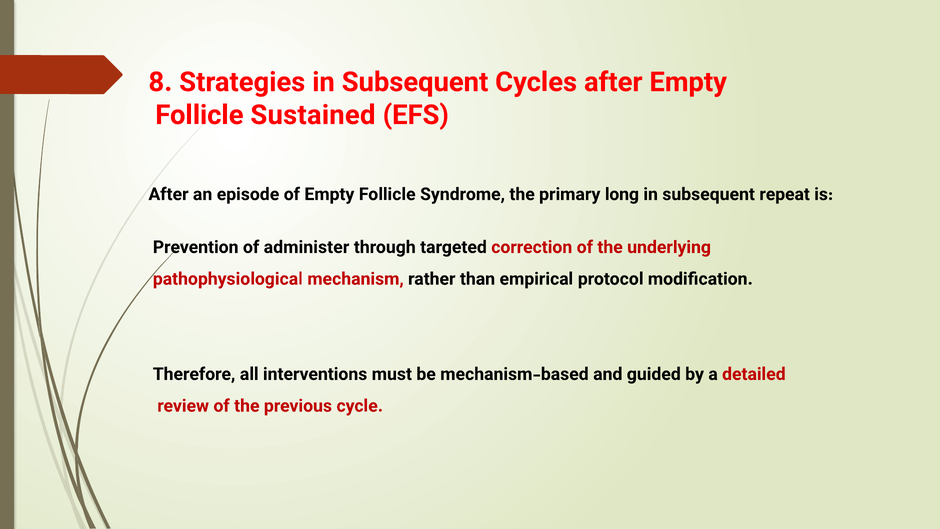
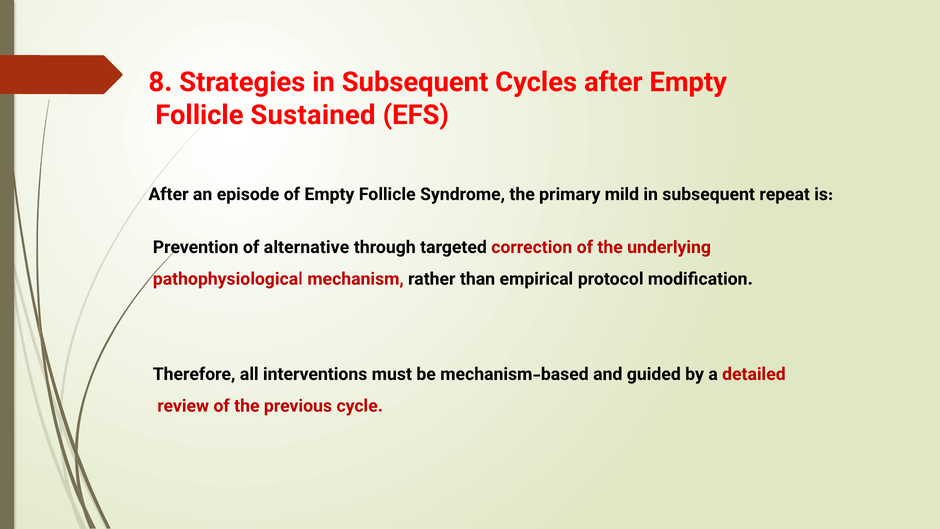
long: long -> mild (622, 194)
administer: administer -> alternative (306, 247)
